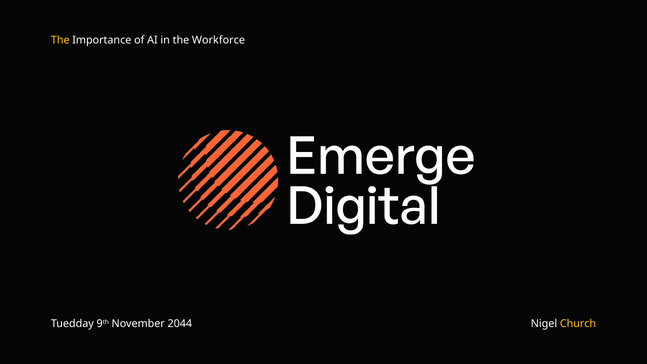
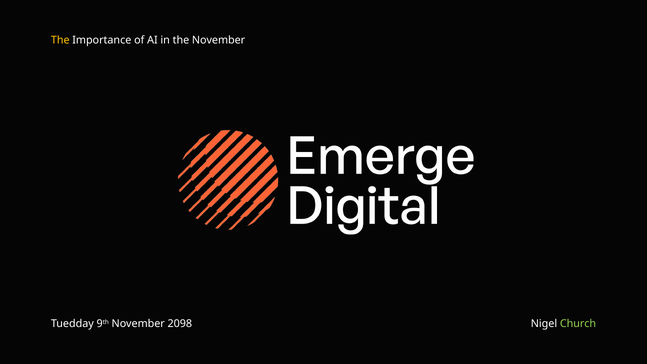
the Workforce: Workforce -> November (219, 40)
2044: 2044 -> 2098 (180, 324)
Church colour: yellow -> light green (578, 324)
